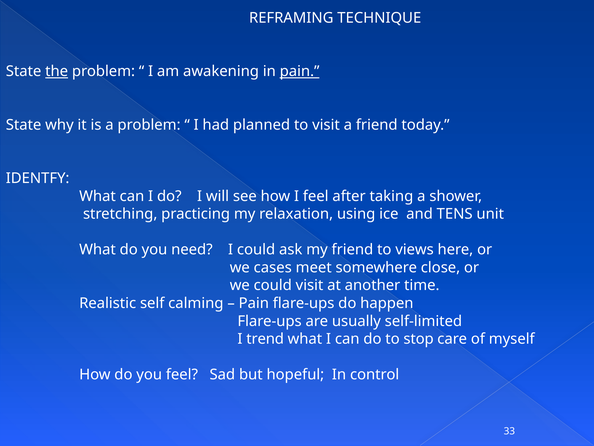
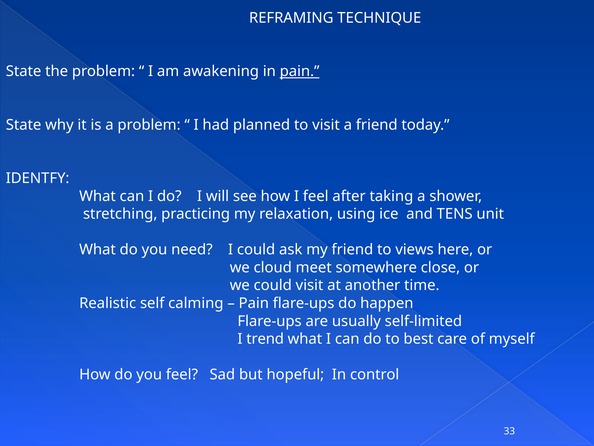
the underline: present -> none (57, 71)
cases: cases -> cloud (273, 267)
stop: stop -> best (419, 339)
